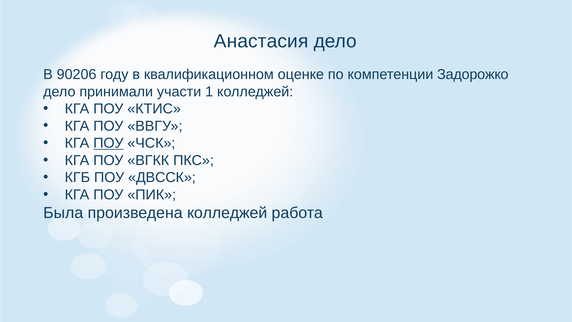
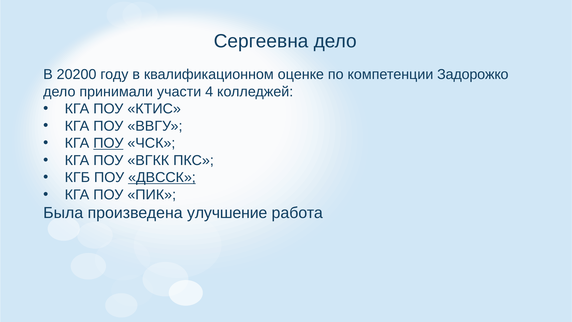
Анастасия: Анастасия -> Сергеевна (261, 41)
90206: 90206 -> 20200 (77, 74)
1: 1 -> 4 (209, 92)
ДВССК underline: none -> present (162, 177)
произведена колледжей: колледжей -> улучшение (227, 213)
